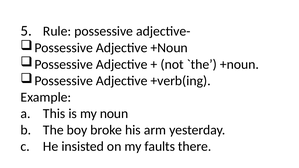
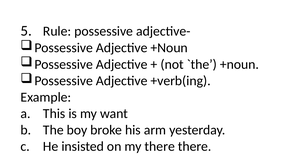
noun: noun -> want (114, 114)
my faults: faults -> there (160, 147)
